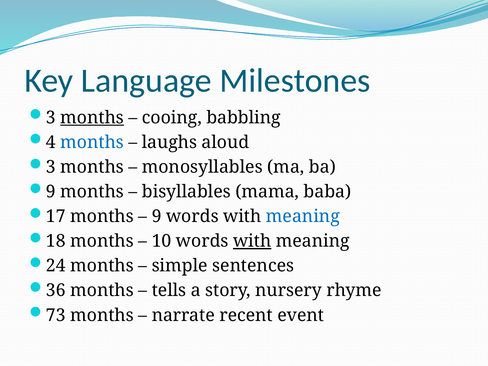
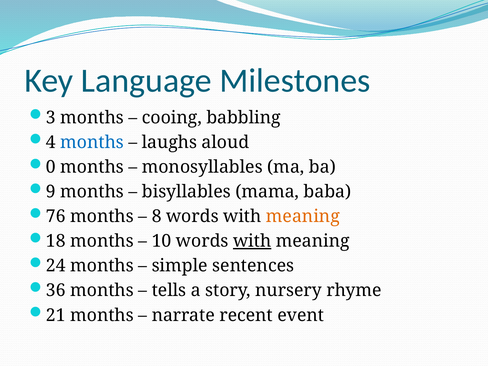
months underline: present -> none (92, 118)
3: 3 -> 0 (51, 167)
17: 17 -> 76 (56, 216)
9: 9 -> 8 (157, 216)
meaning colour: blue -> orange (303, 216)
73: 73 -> 21 (56, 315)
